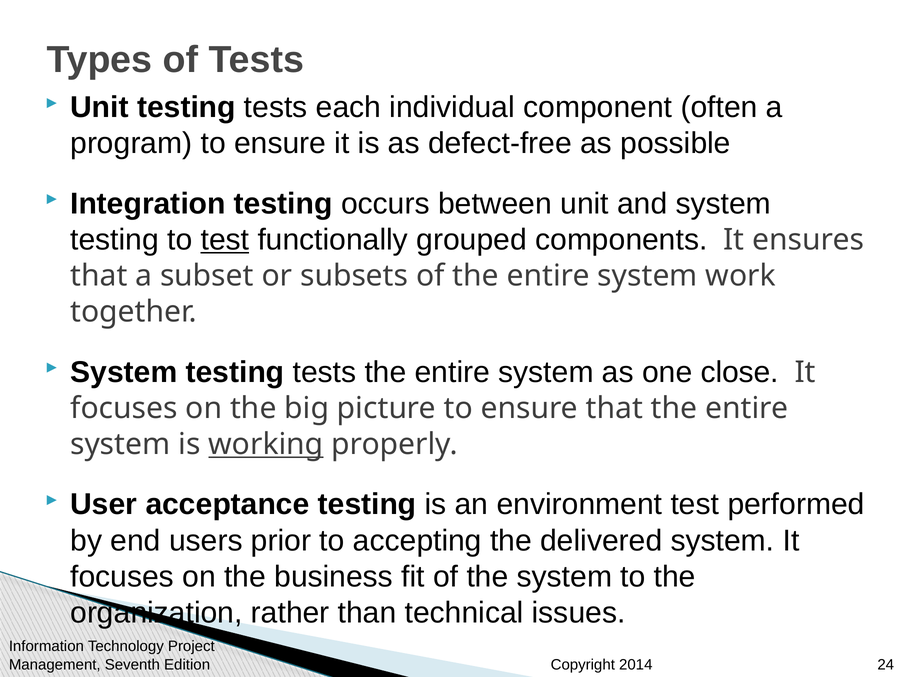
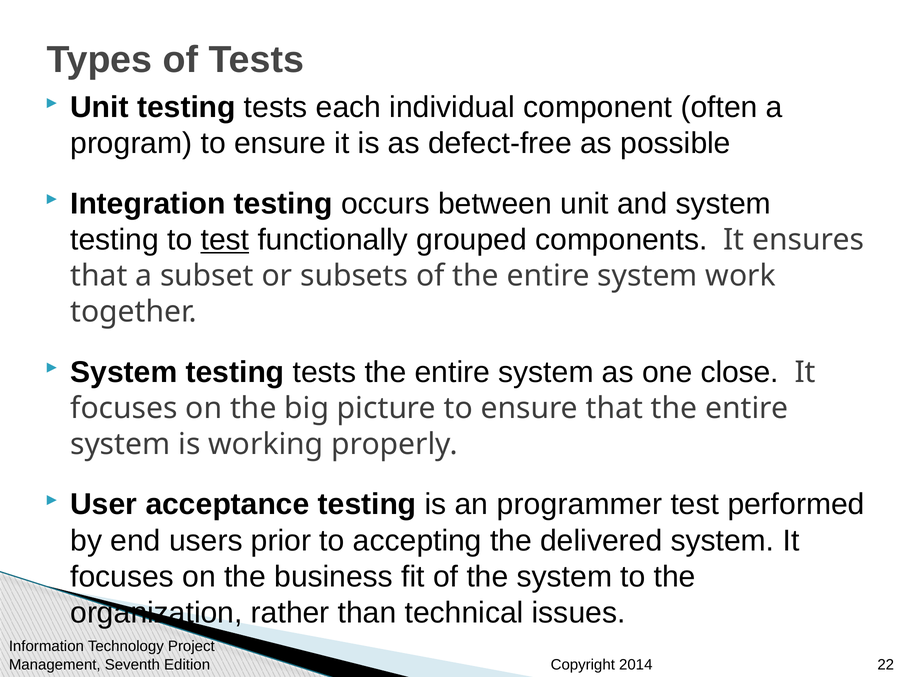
working underline: present -> none (266, 445)
environment: environment -> programmer (579, 505)
24: 24 -> 22 (886, 665)
